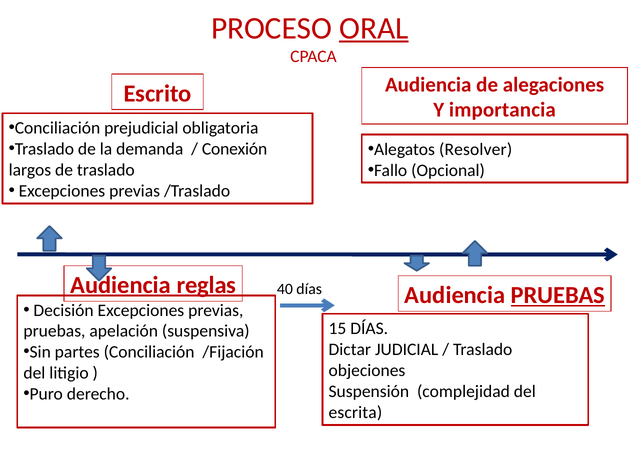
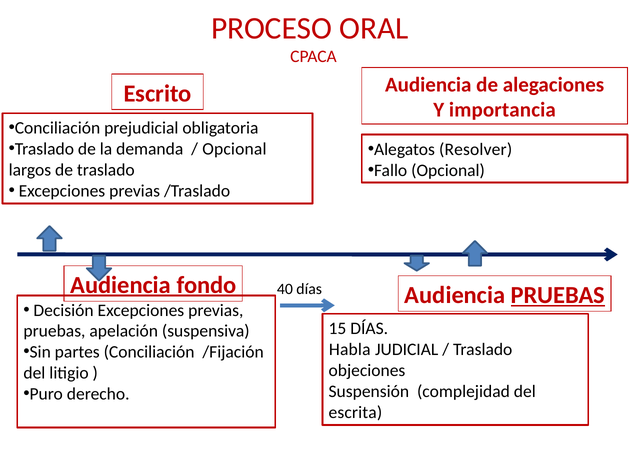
ORAL underline: present -> none (374, 28)
Conexión: Conexión -> Opcional (234, 149)
reglas: reglas -> fondo (206, 285)
Dictar: Dictar -> Habla (350, 350)
